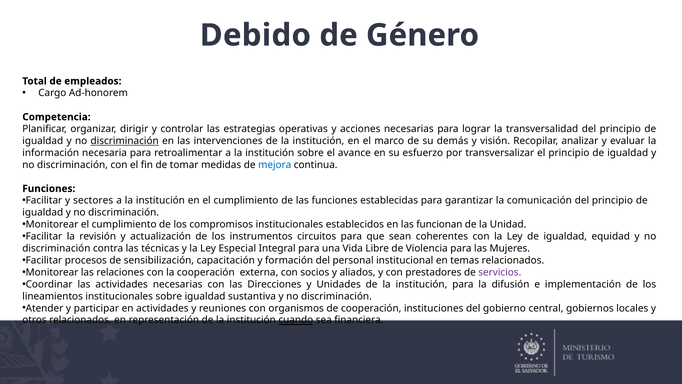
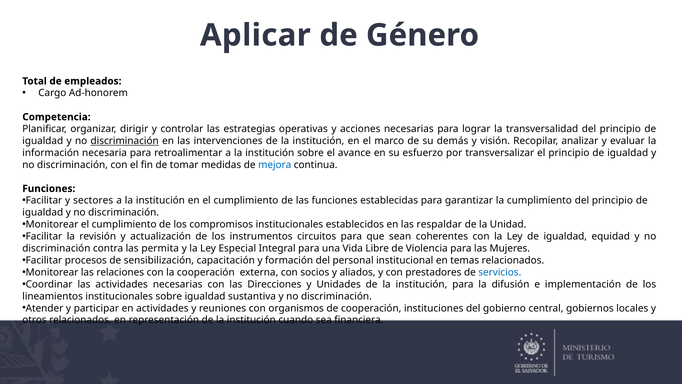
Debido: Debido -> Aplicar (255, 35)
la comunicación: comunicación -> cumplimiento (539, 200)
funcionan: funcionan -> respaldar (439, 224)
técnicas: técnicas -> permita (160, 248)
servicios colour: purple -> blue (500, 272)
cuando underline: present -> none (296, 320)
